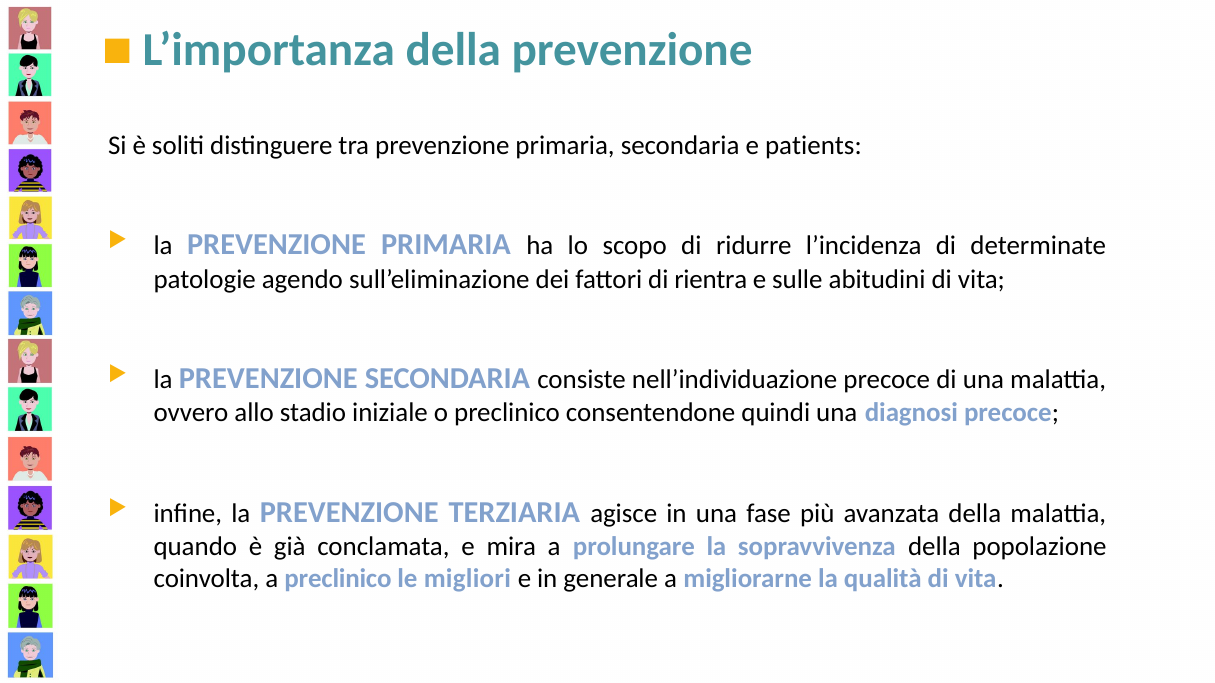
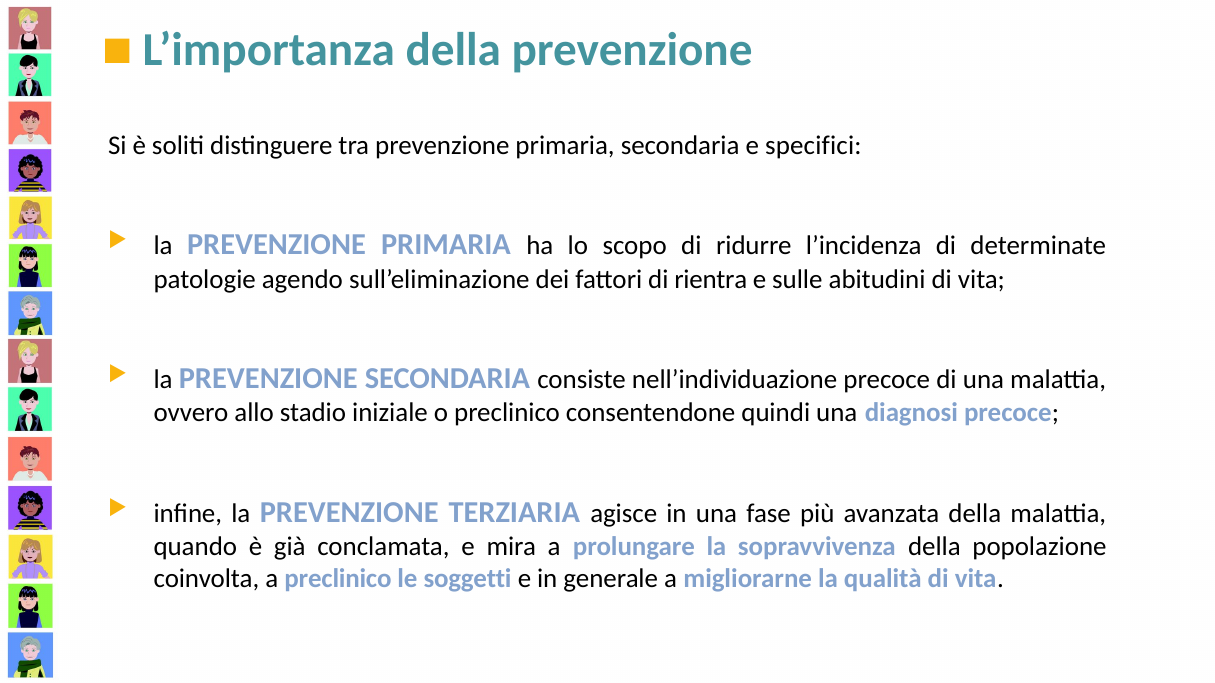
patients: patients -> specifici (813, 146)
migliori: migliori -> soggetti (468, 579)
